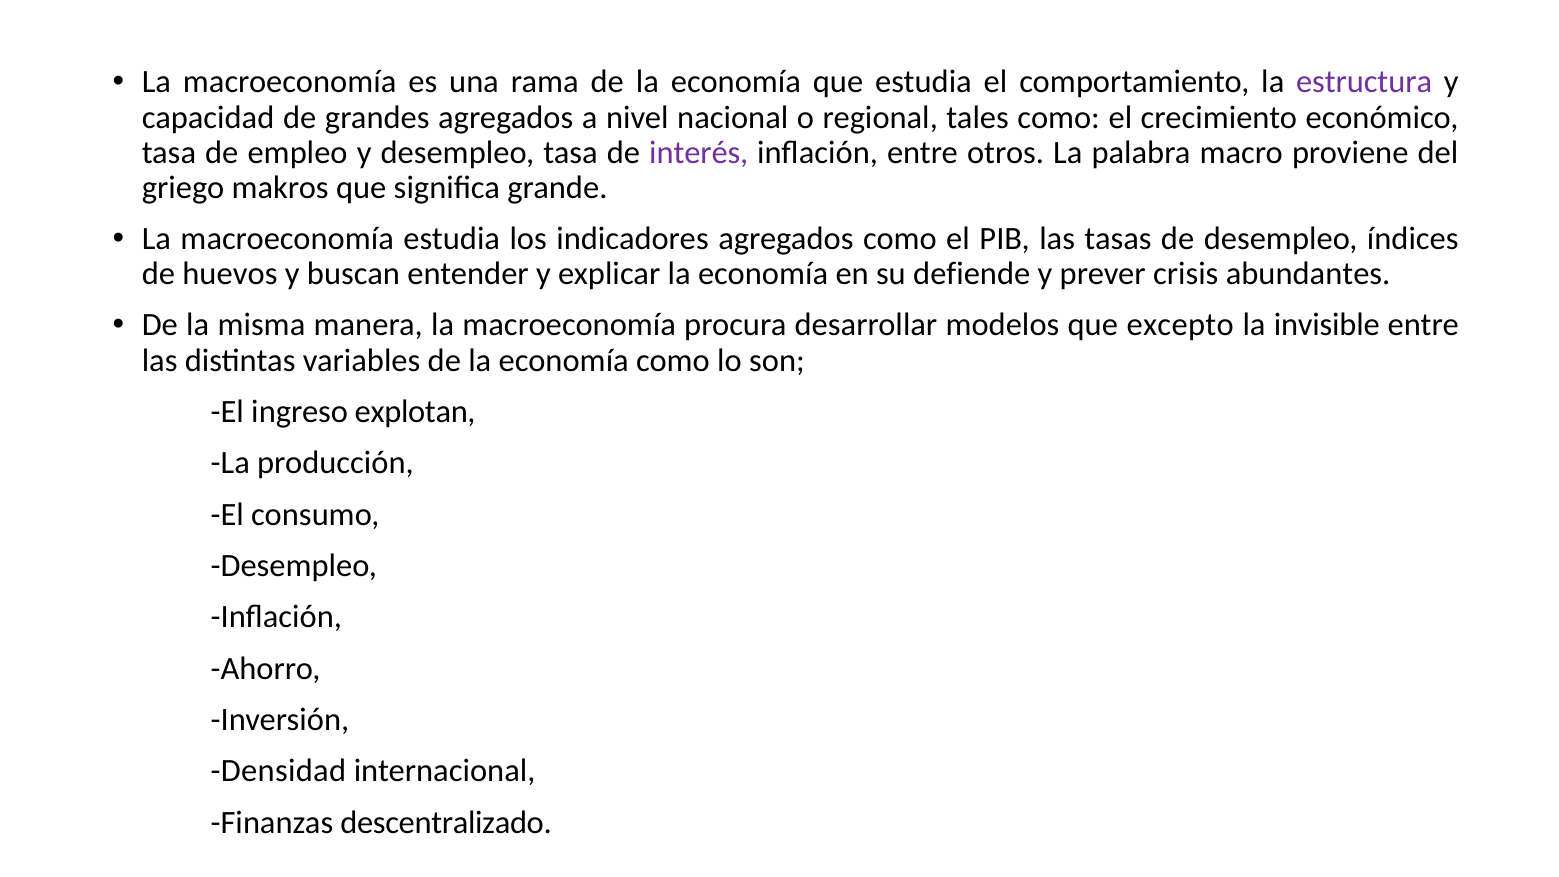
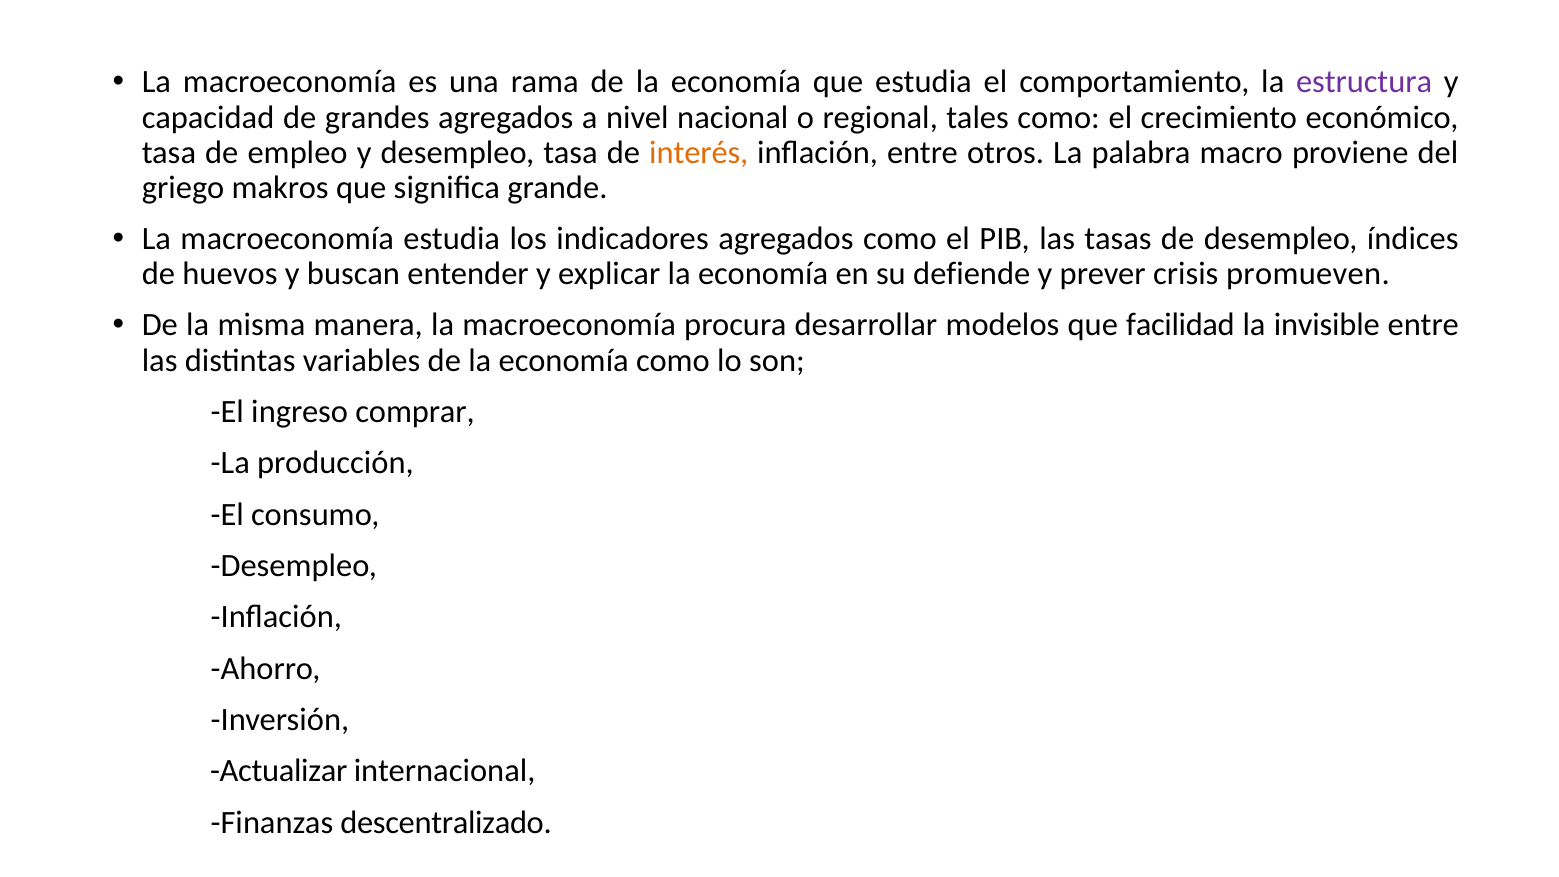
interés colour: purple -> orange (699, 152)
abundantes: abundantes -> promueven (1308, 274)
excepto: excepto -> facilidad (1180, 325)
explotan: explotan -> comprar (415, 412)
Densidad: Densidad -> Actualizar (279, 771)
